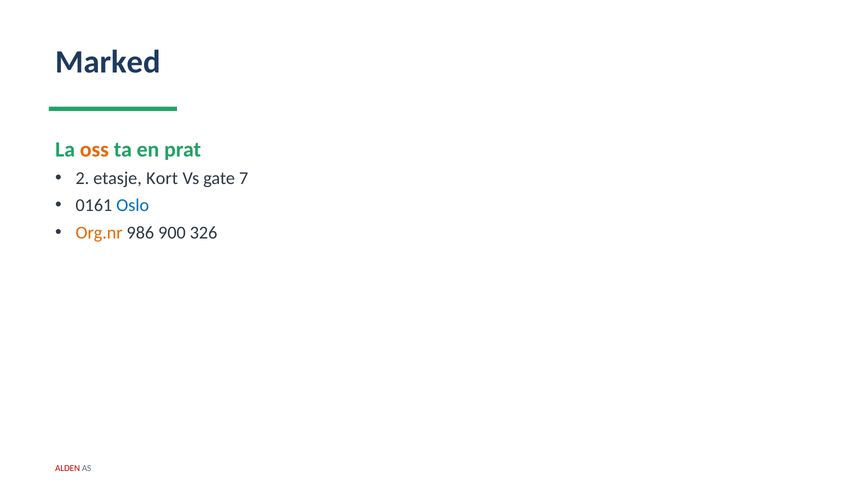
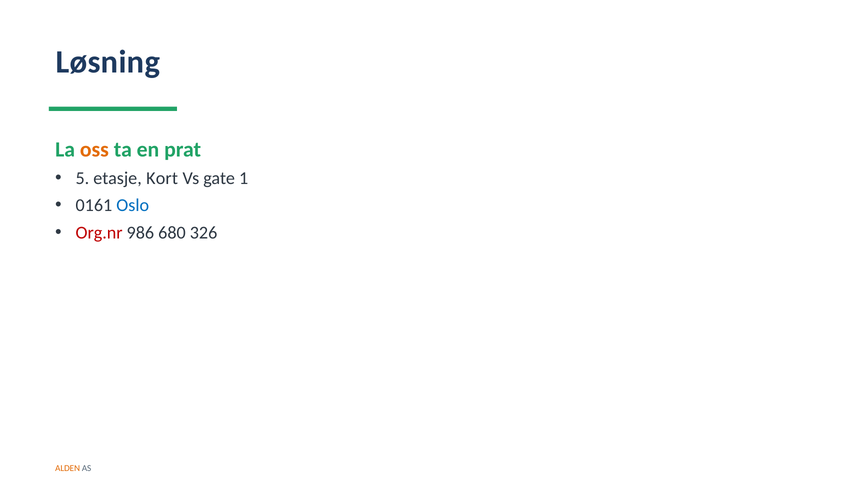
Marked: Marked -> Løsning (108, 62)
2: 2 -> 5 (82, 178)
7: 7 -> 1 (244, 178)
Org.nr colour: orange -> red (99, 233)
900: 900 -> 680 (172, 233)
ALDEN colour: red -> orange (68, 468)
